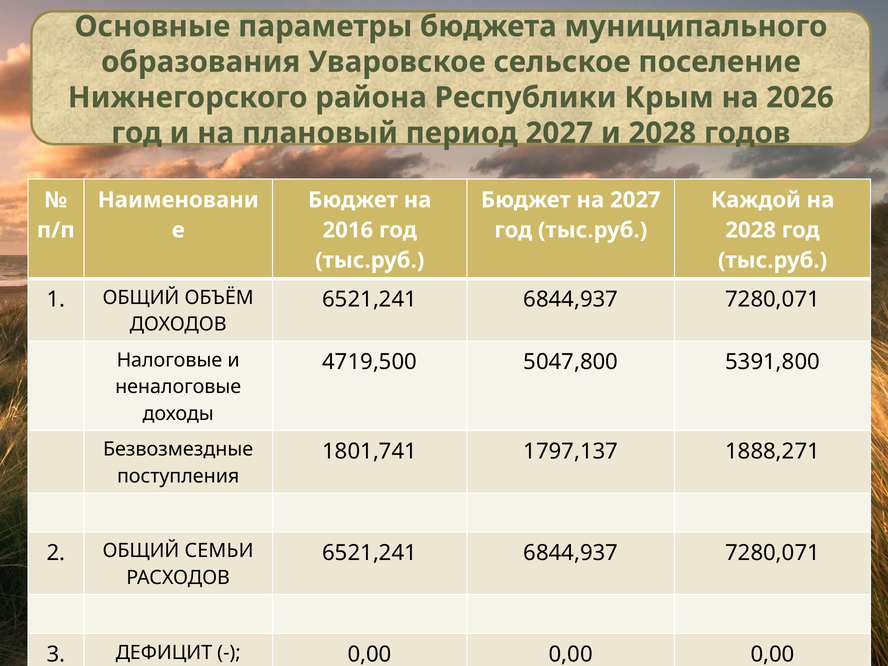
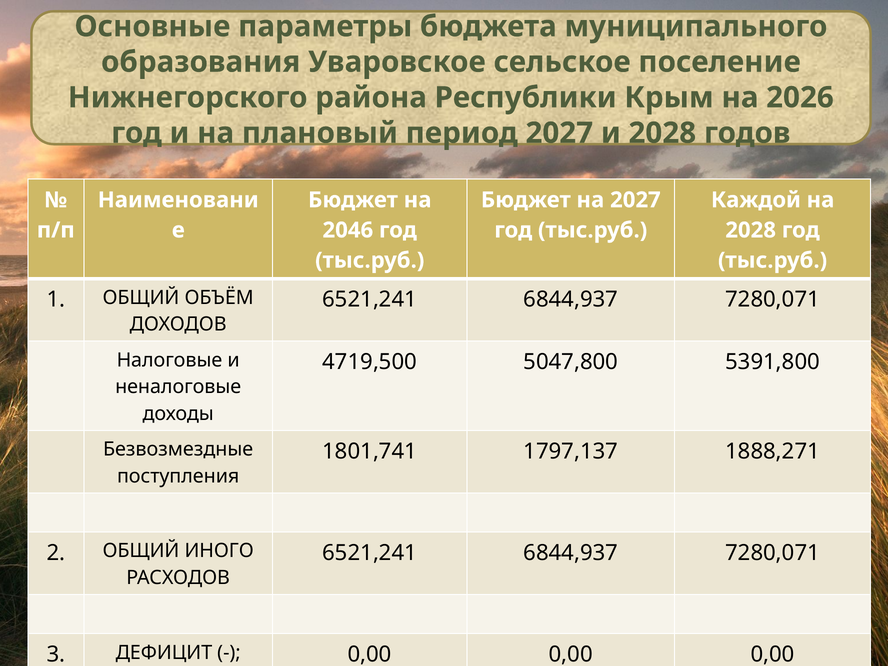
2016: 2016 -> 2046 (348, 230)
СЕМЬИ: СЕМЬИ -> ИНОГО (219, 551)
